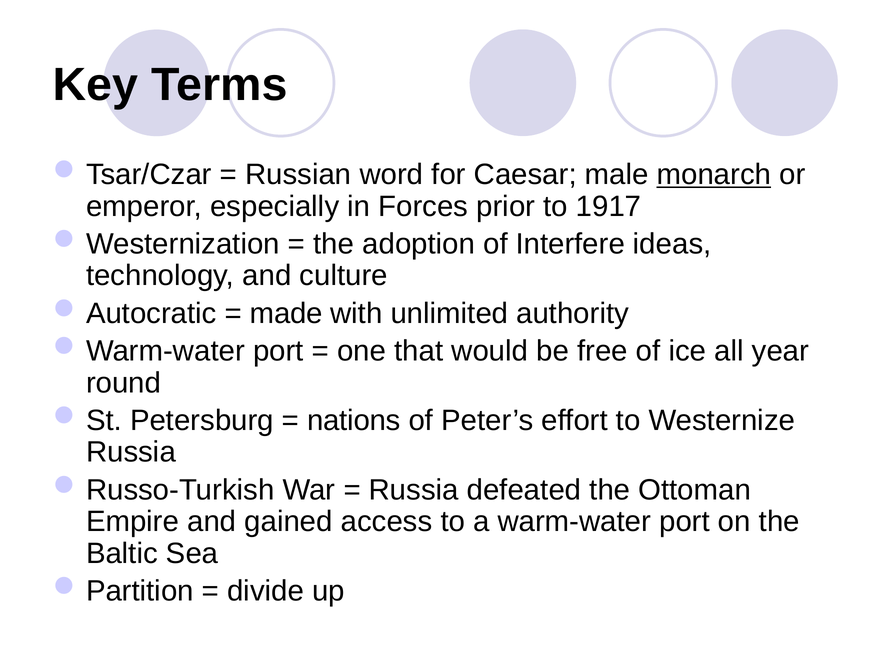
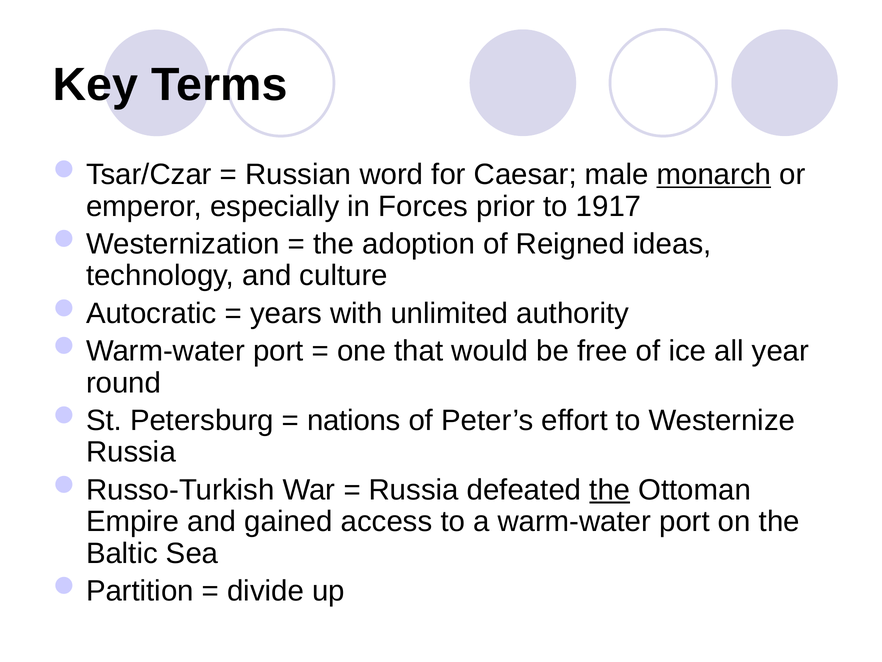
Interfere: Interfere -> Reigned (570, 244)
made: made -> years (286, 313)
the underline: none -> present (610, 489)
